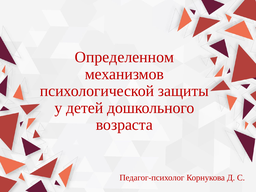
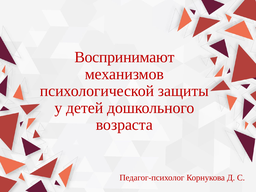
Определенном: Определенном -> Воспринимают (124, 57)
